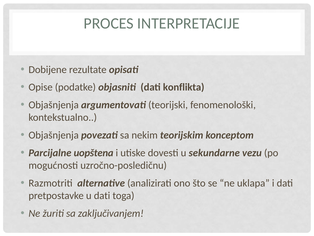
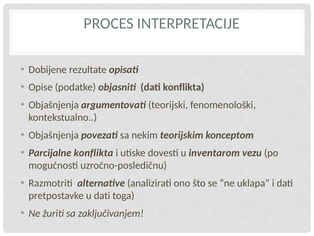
Parcijalne uopštena: uopštena -> konflikta (93, 153)
sekundarne: sekundarne -> inventarom (214, 153)
